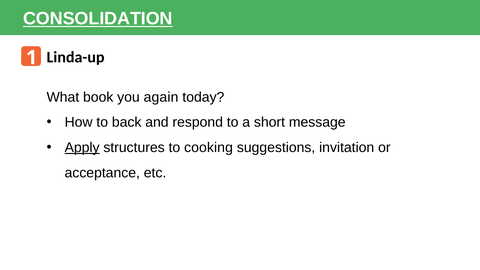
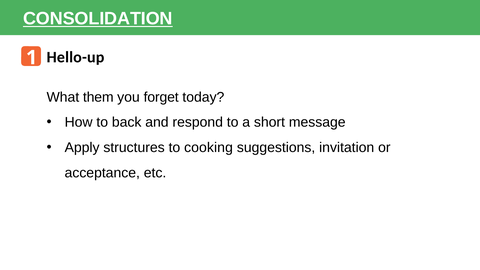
Linda-up: Linda-up -> Hello-up (76, 57)
book: book -> them (98, 97)
again: again -> forget (161, 97)
Apply underline: present -> none (82, 148)
